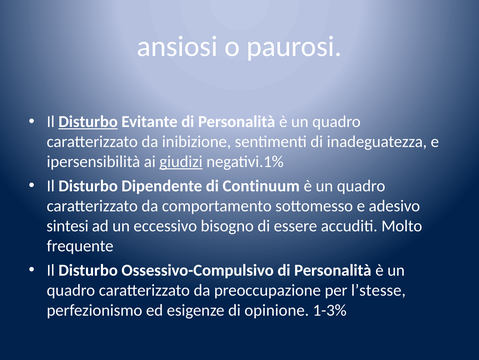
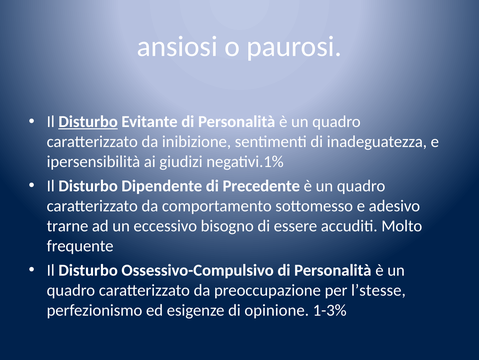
giudizi underline: present -> none (181, 161)
Continuum: Continuum -> Precedente (261, 186)
sintesi: sintesi -> trarne (68, 226)
